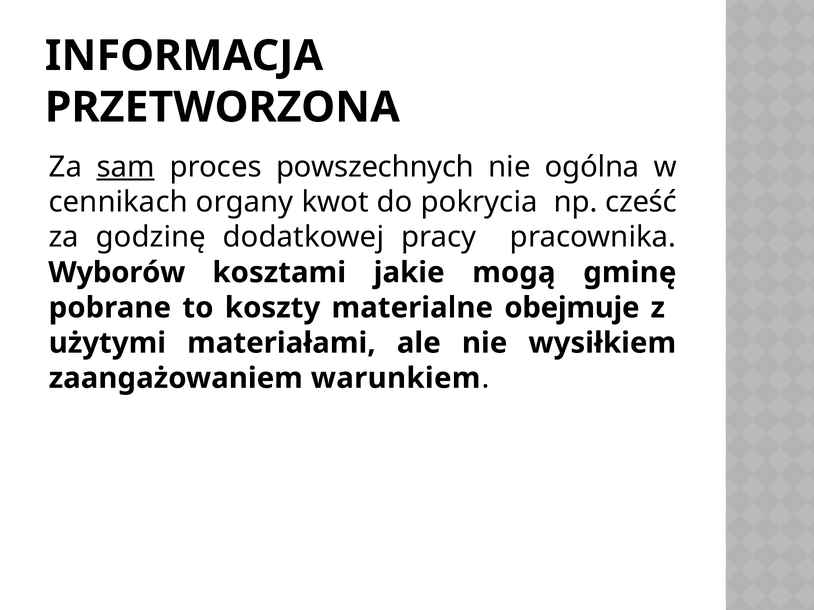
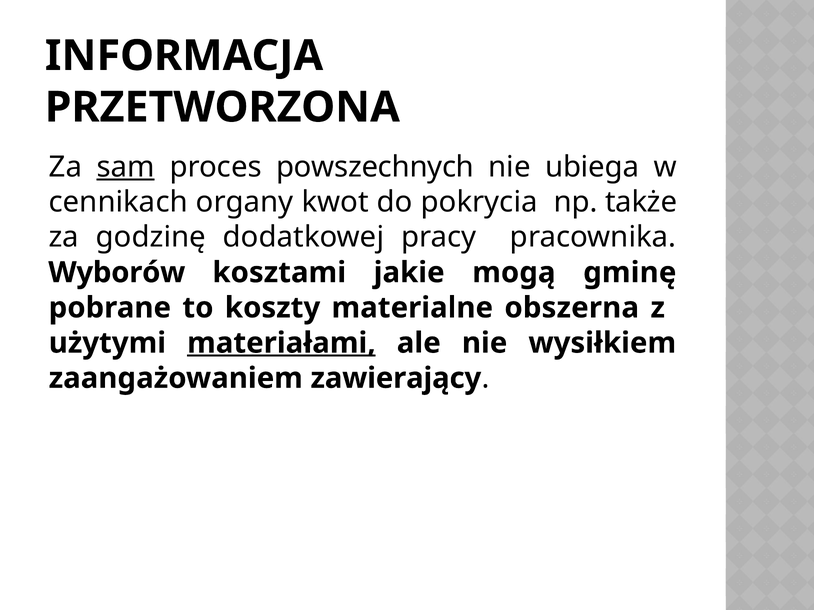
ogólna: ogólna -> ubiega (592, 167)
cześć: cześć -> także (641, 202)
obejmuje: obejmuje -> obszerna (572, 308)
materiałami underline: none -> present (281, 343)
warunkiem: warunkiem -> zawierający (396, 378)
